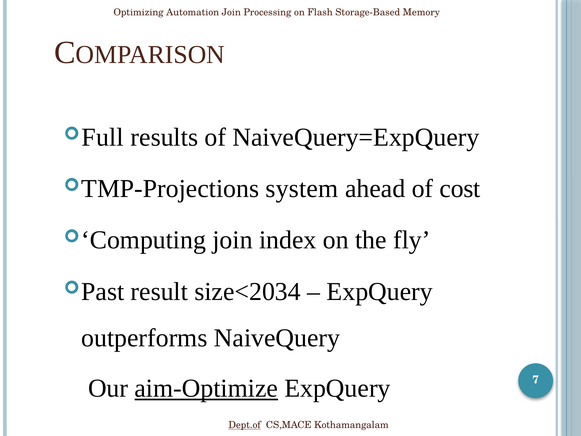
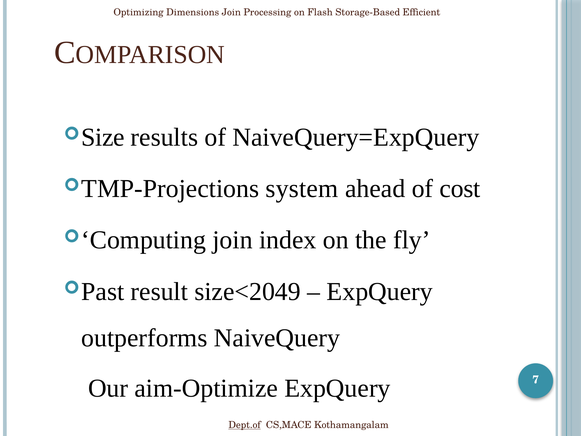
Automation: Automation -> Dimensions (193, 12)
Memory: Memory -> Efficient (421, 12)
Full: Full -> Size (103, 137)
size<2034: size<2034 -> size<2049 (248, 291)
aim-Optimize underline: present -> none (206, 388)
